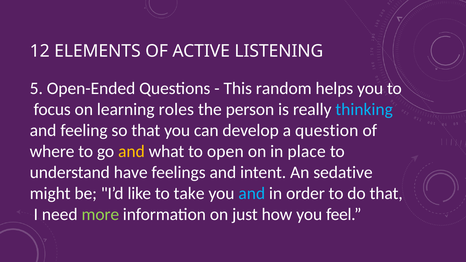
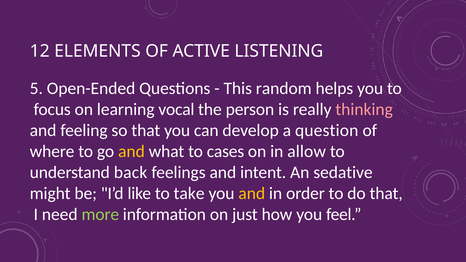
roles: roles -> vocal (176, 110)
thinking colour: light blue -> pink (364, 110)
open: open -> cases (225, 151)
place: place -> allow (307, 151)
have: have -> back (131, 172)
and colour: light blue -> yellow (252, 193)
